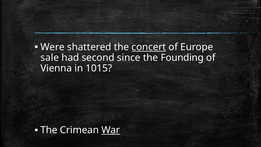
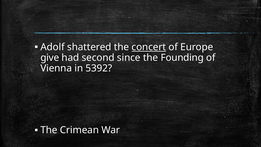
Were: Were -> Adolf (53, 47)
sale: sale -> give (50, 58)
1015: 1015 -> 5392 (99, 68)
War underline: present -> none (111, 130)
